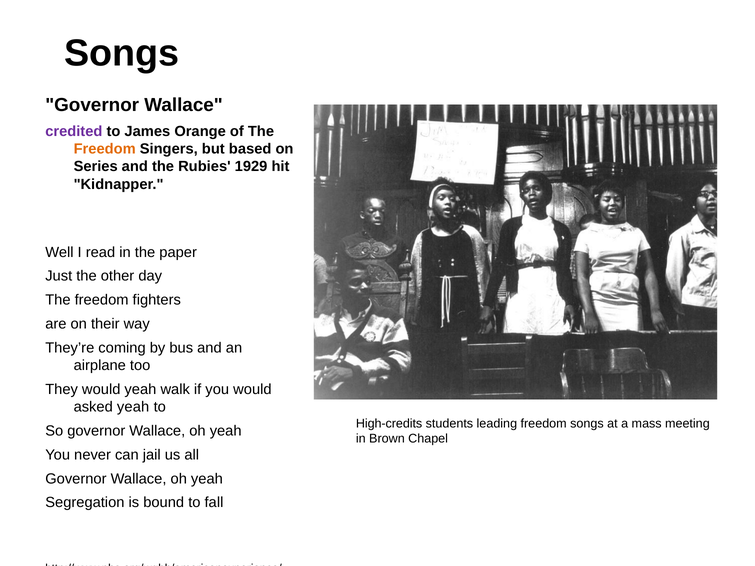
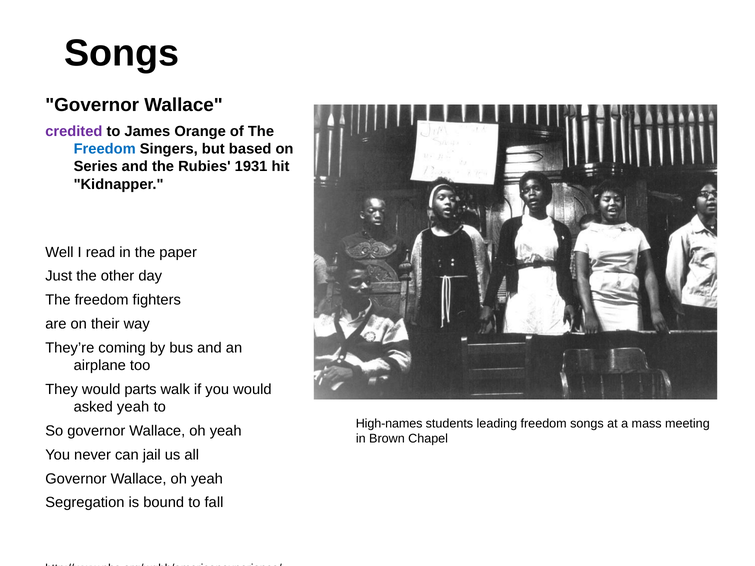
Freedom colour: orange -> blue (105, 149)
1929: 1929 -> 1931 (251, 167)
would yeah: yeah -> parts (141, 390)
High-credits: High-credits -> High-names (389, 424)
